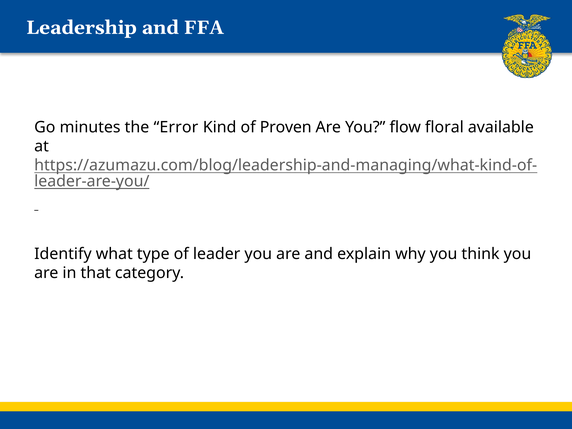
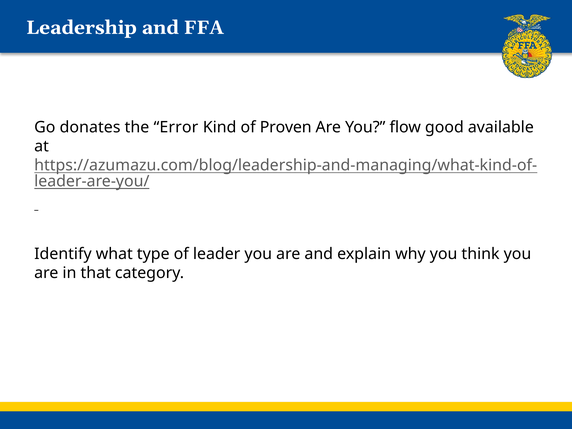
minutes: minutes -> donates (90, 127)
floral: floral -> good (444, 127)
